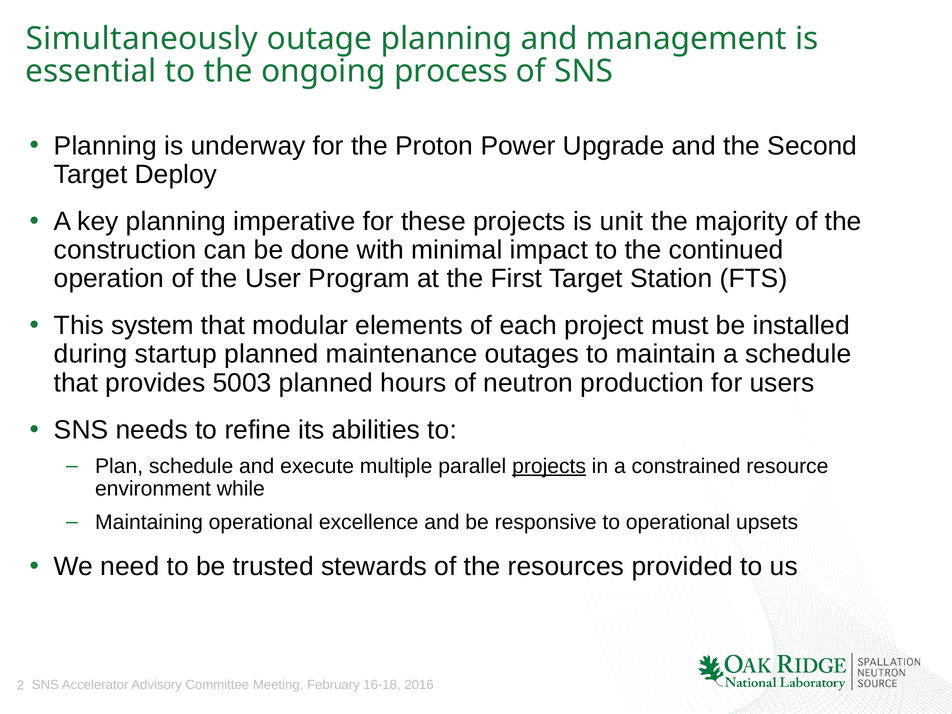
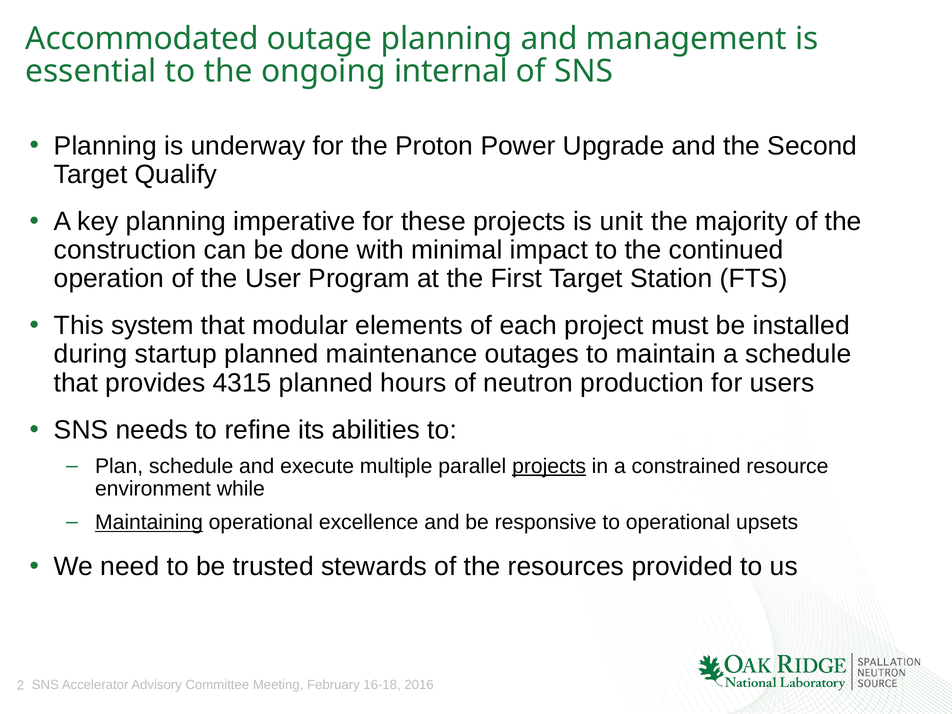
Simultaneously: Simultaneously -> Accommodated (142, 39)
process: process -> internal (451, 71)
Deploy: Deploy -> Qualify (176, 174)
5003: 5003 -> 4315 (242, 383)
Maintaining underline: none -> present (149, 522)
